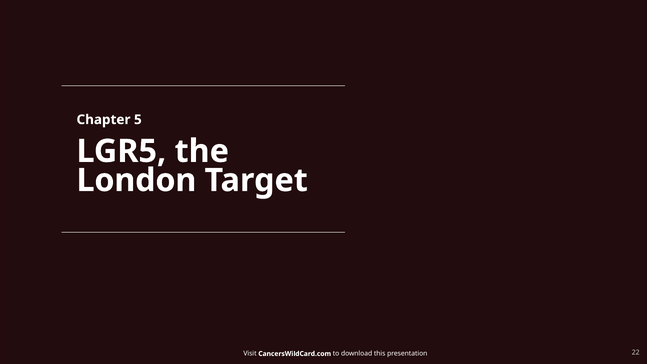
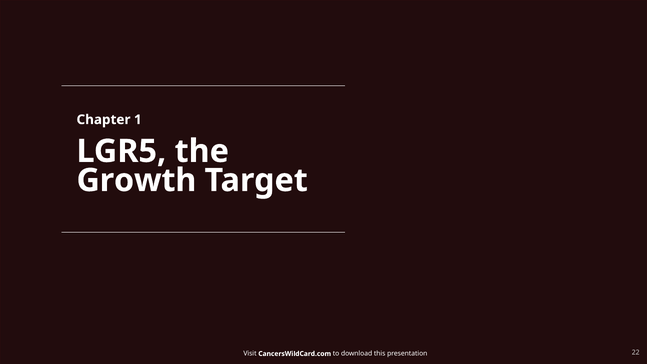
5: 5 -> 1 (138, 120)
London: London -> Growth (136, 180)
